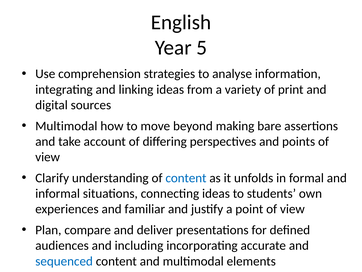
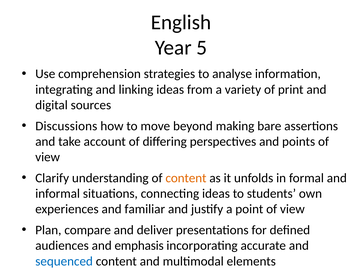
Multimodal: Multimodal -> Discussions (66, 126)
content colour: blue -> orange (186, 178)
including: including -> emphasis (139, 245)
